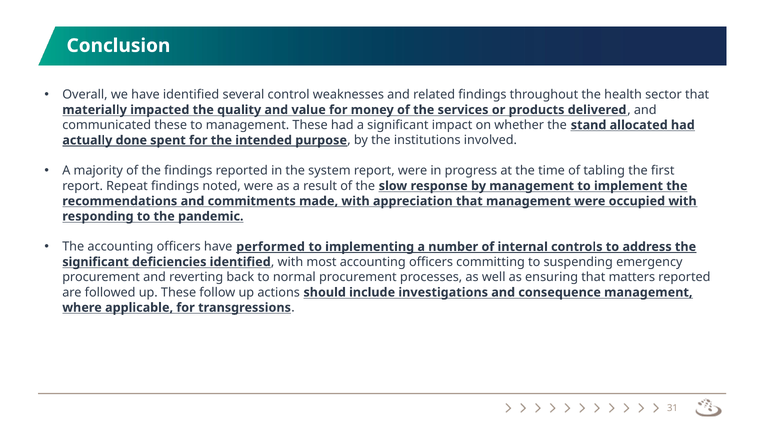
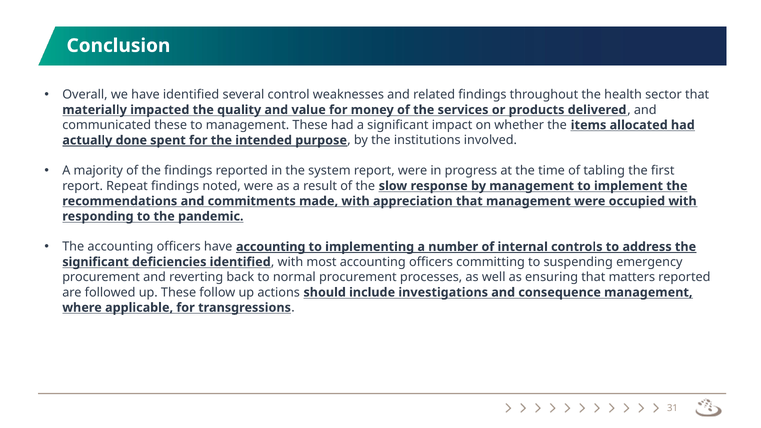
stand: stand -> items (589, 125)
have performed: performed -> accounting (271, 247)
